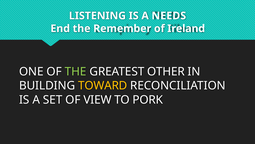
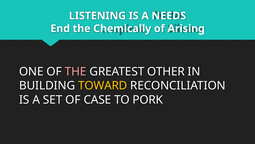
Remember: Remember -> Chemically (122, 28)
Ireland: Ireland -> Arising (186, 28)
THE colour: light green -> pink (76, 71)
VIEW: VIEW -> CASE (97, 99)
